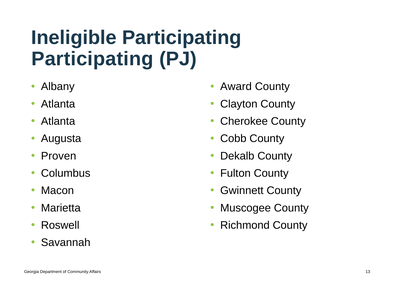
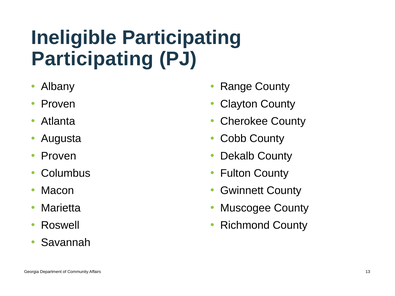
Award: Award -> Range (236, 87)
Atlanta: Atlanta -> Proven (58, 104)
